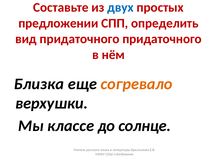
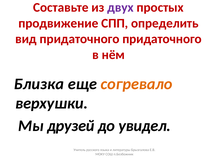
двух colour: blue -> purple (120, 8)
предложении: предложении -> продвижение (58, 23)
классе: классе -> друзей (71, 126)
солнце: солнце -> увидел (145, 126)
